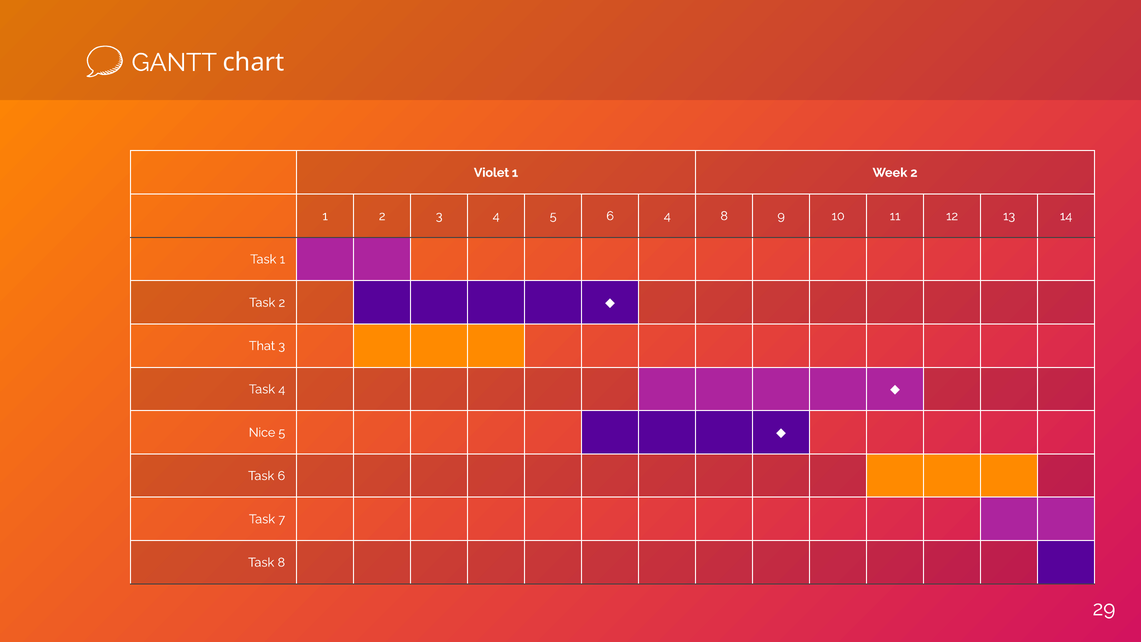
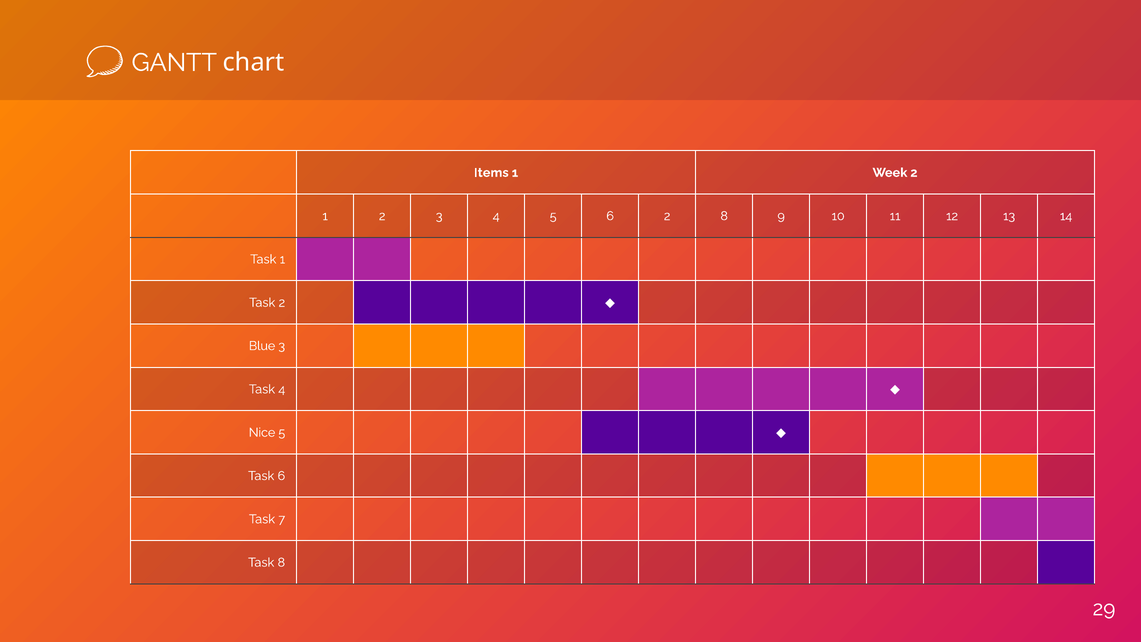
Violet: Violet -> Items (491, 173)
6 4: 4 -> 2 (667, 216)
That: That -> Blue (262, 346)
